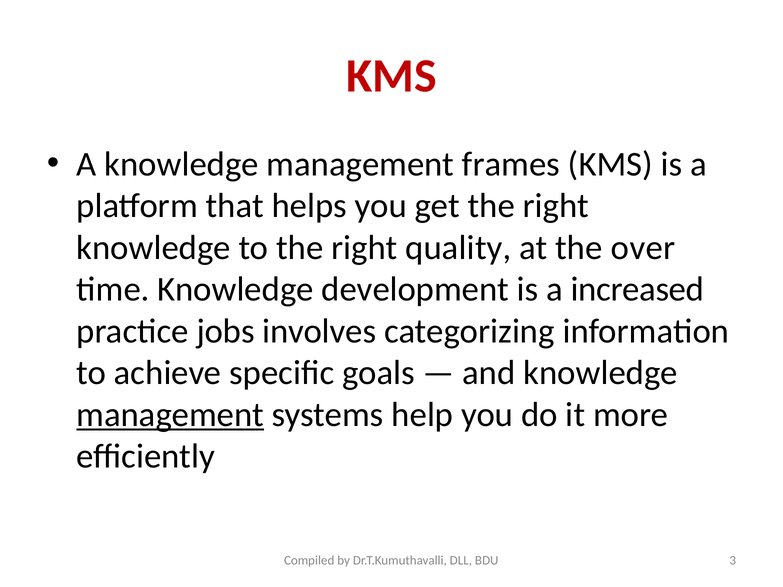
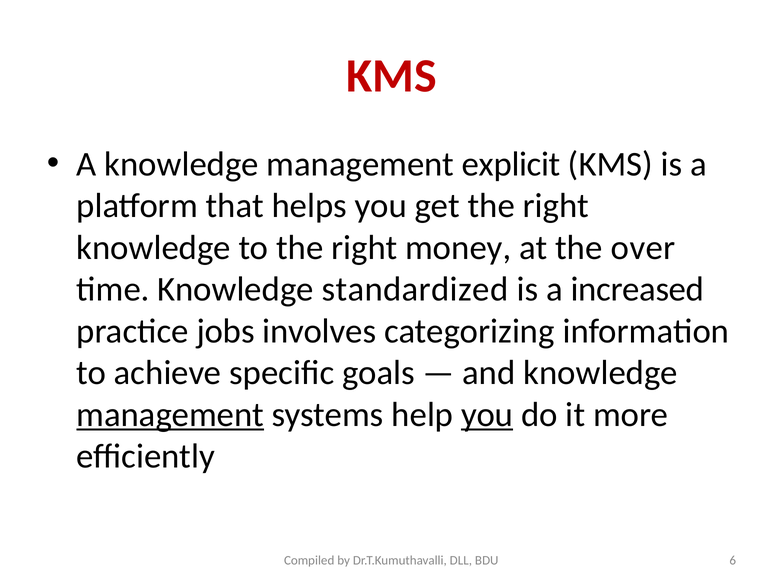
frames: frames -> explicit (511, 164)
quality: quality -> money (458, 248)
development: development -> standardized (415, 290)
you underline: none -> present (487, 415)
3: 3 -> 6 (733, 561)
